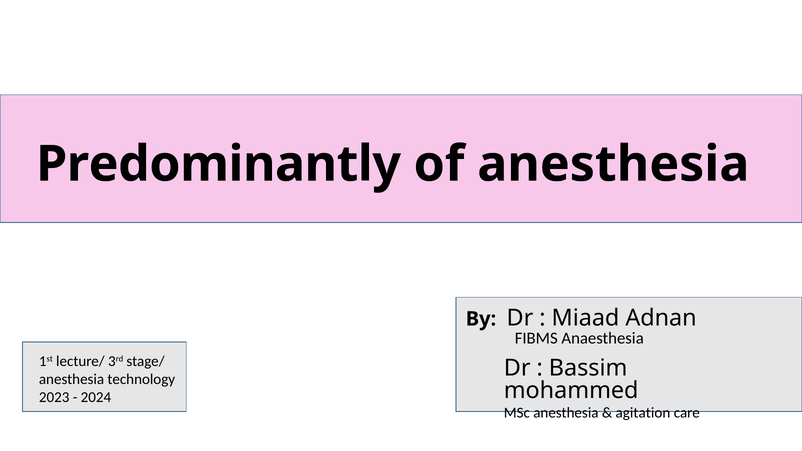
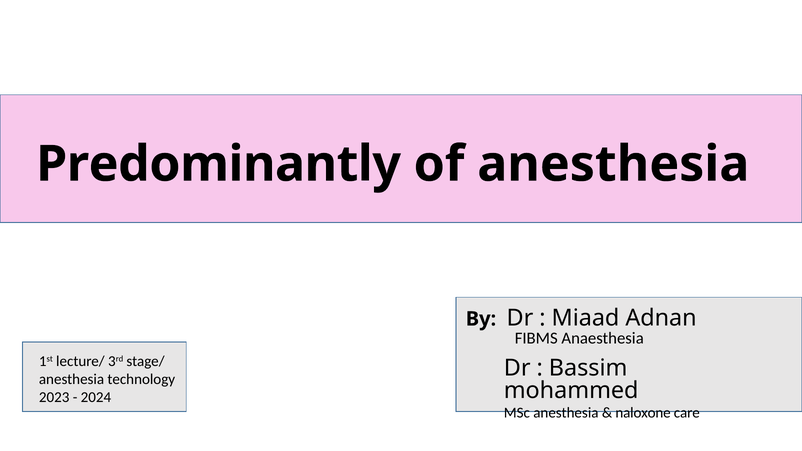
agitation: agitation -> naloxone (643, 413)
